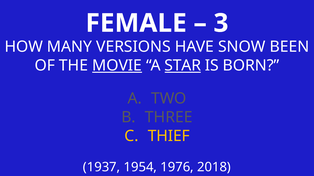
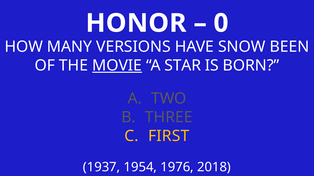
FEMALE: FEMALE -> HONOR (136, 23)
3: 3 -> 0 (221, 23)
STAR underline: present -> none (183, 66)
THIEF: THIEF -> FIRST (169, 136)
